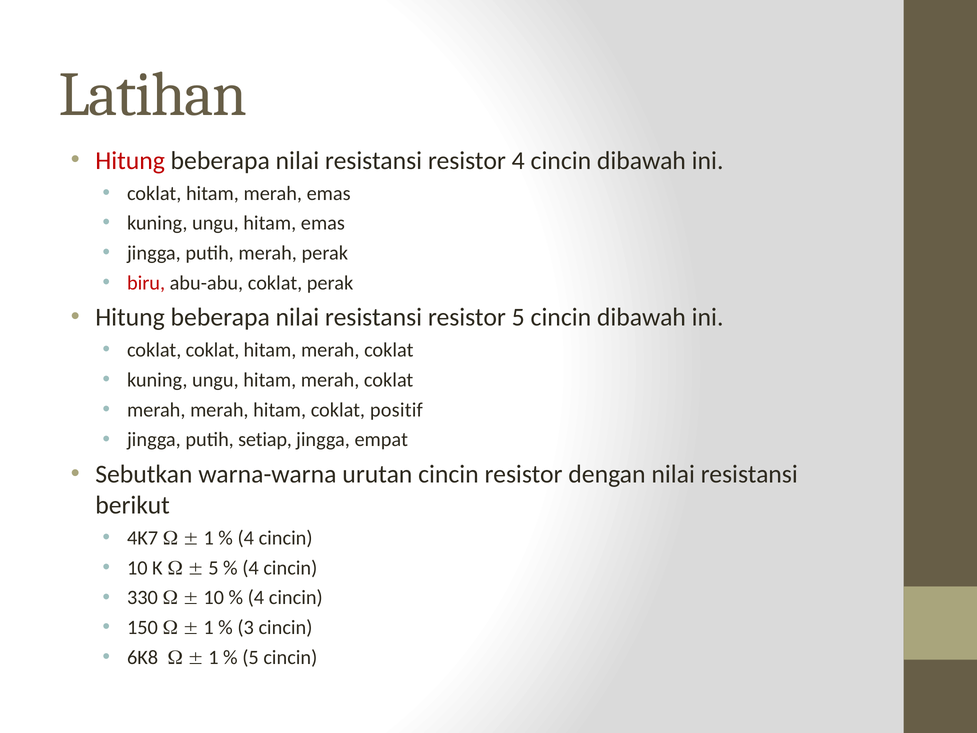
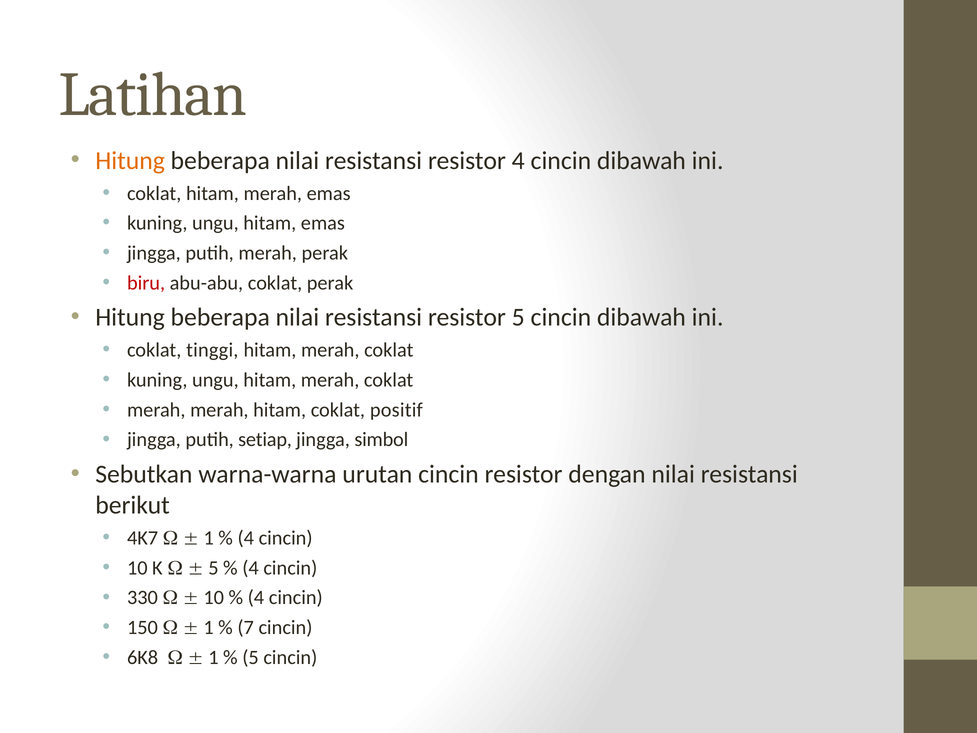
Hitung colour: red -> orange (130, 161)
coklat coklat: coklat -> tinggi (212, 350)
empat: empat -> simbol (381, 440)
3: 3 -> 7 (246, 627)
